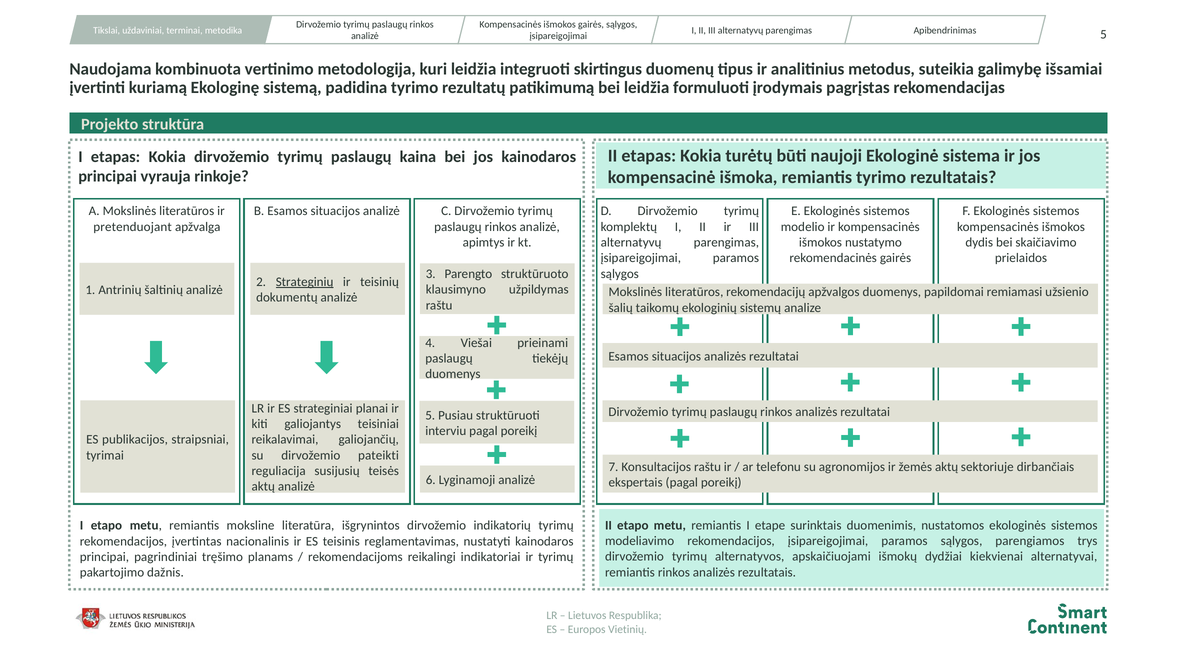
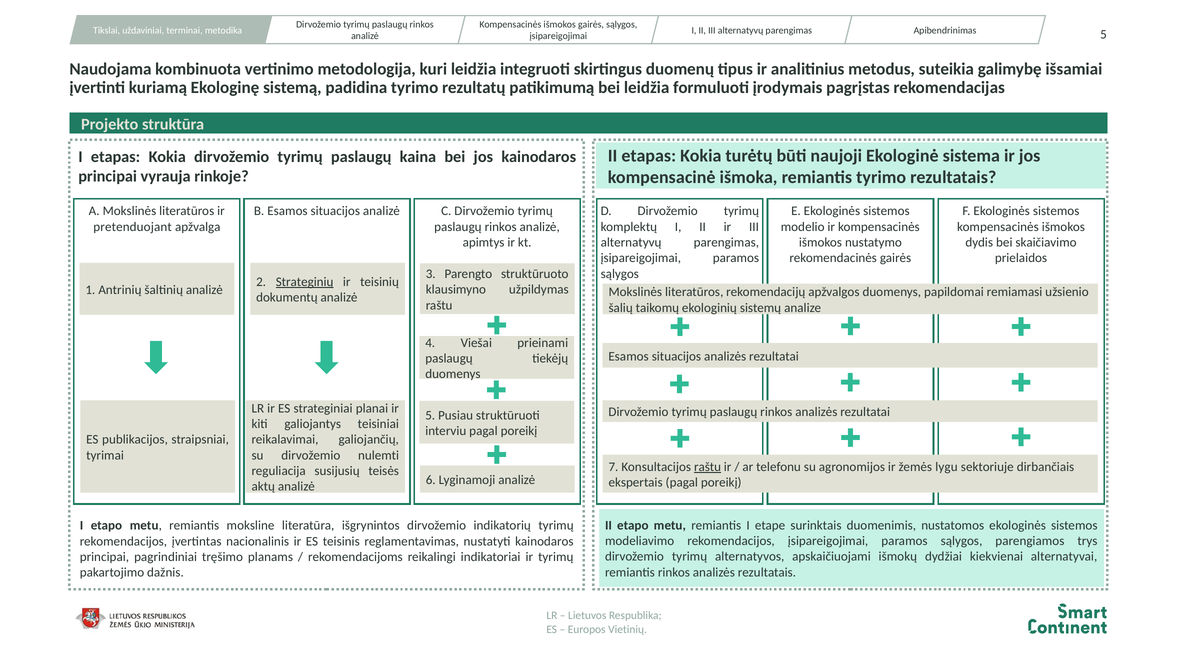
pateikti: pateikti -> nulemti (379, 455)
raštu underline: none -> present (708, 467)
žemės aktų: aktų -> lygu (946, 467)
